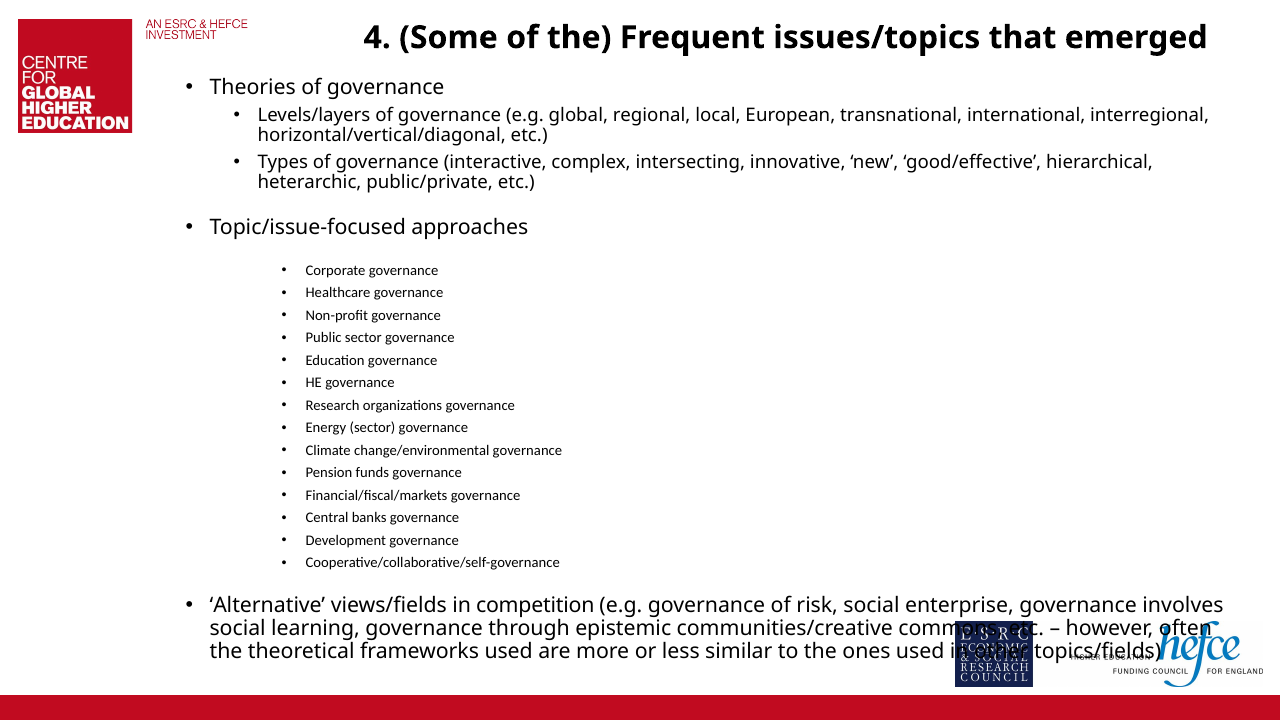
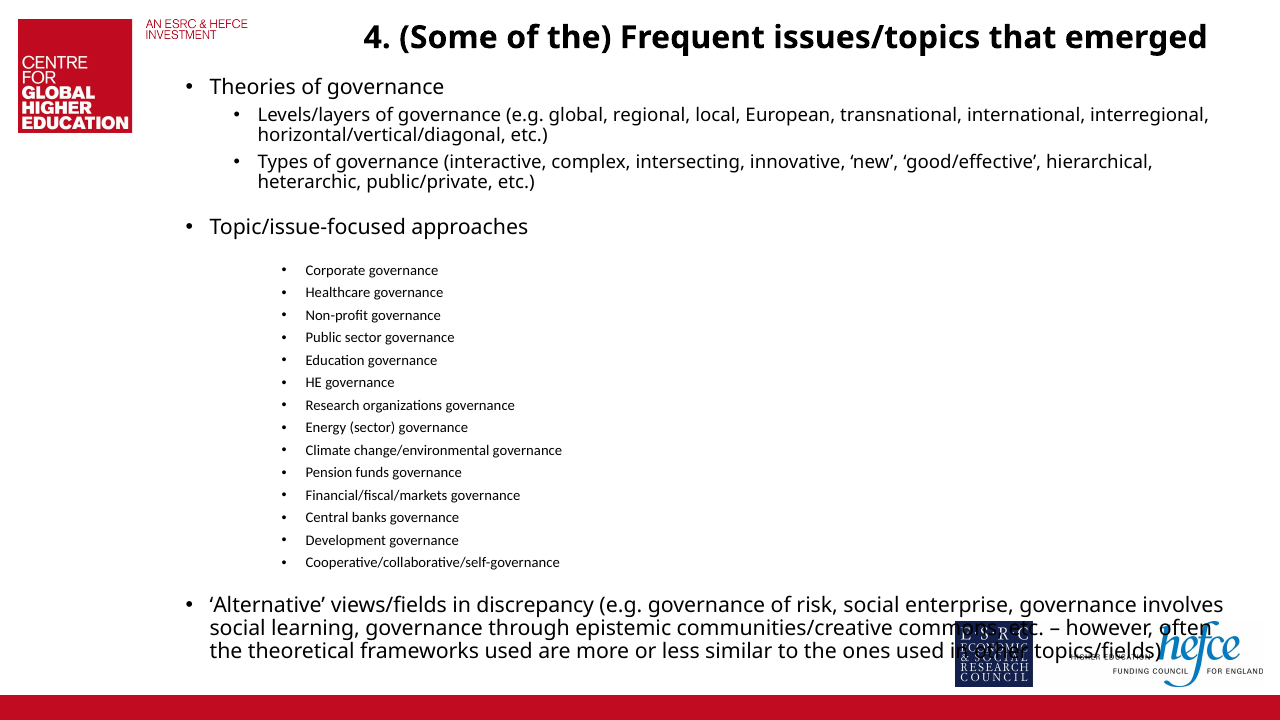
competition: competition -> discrepancy (535, 606)
